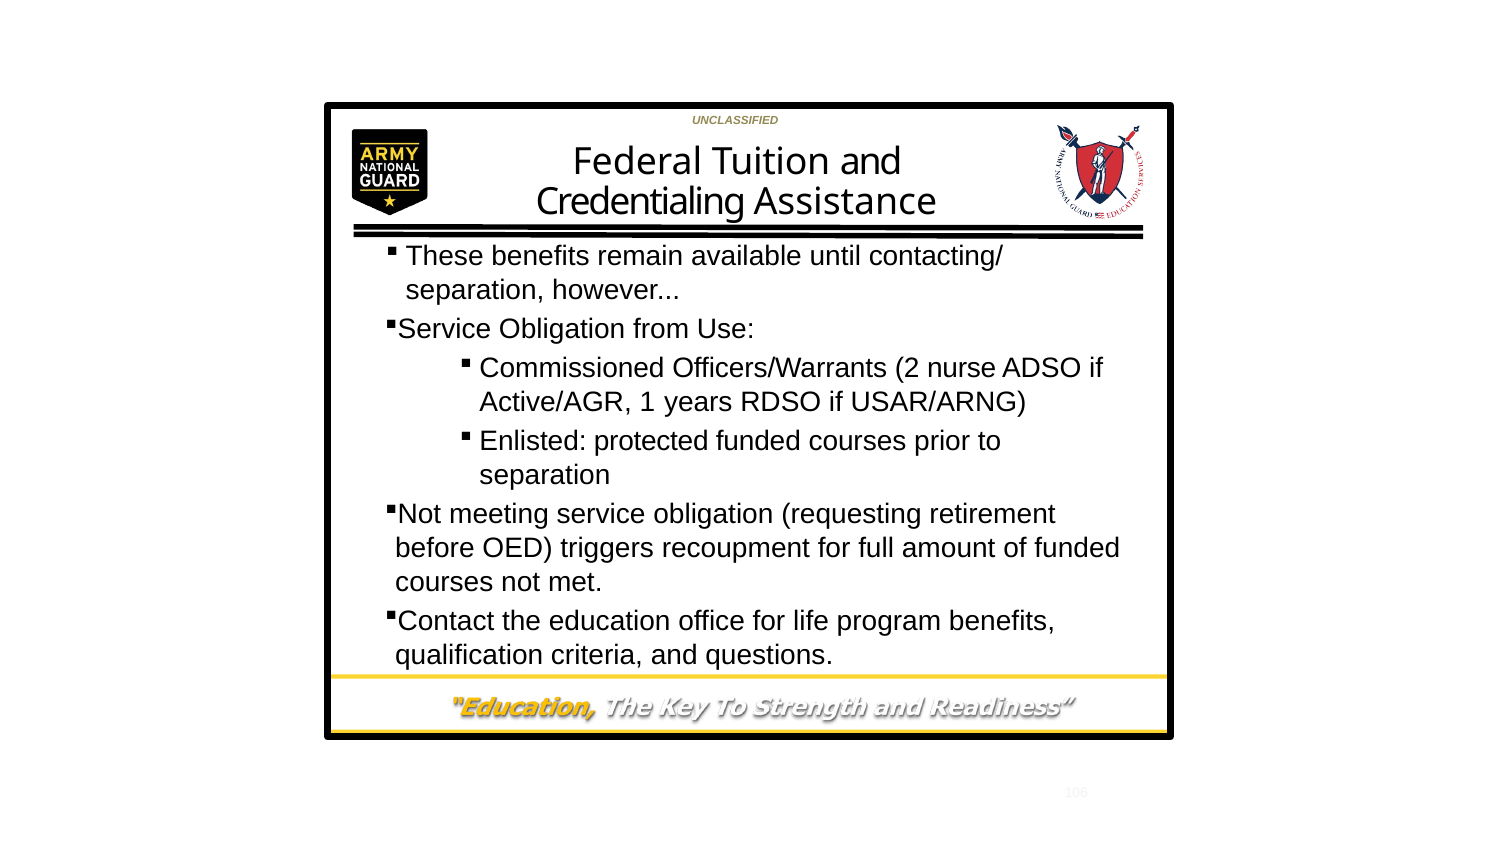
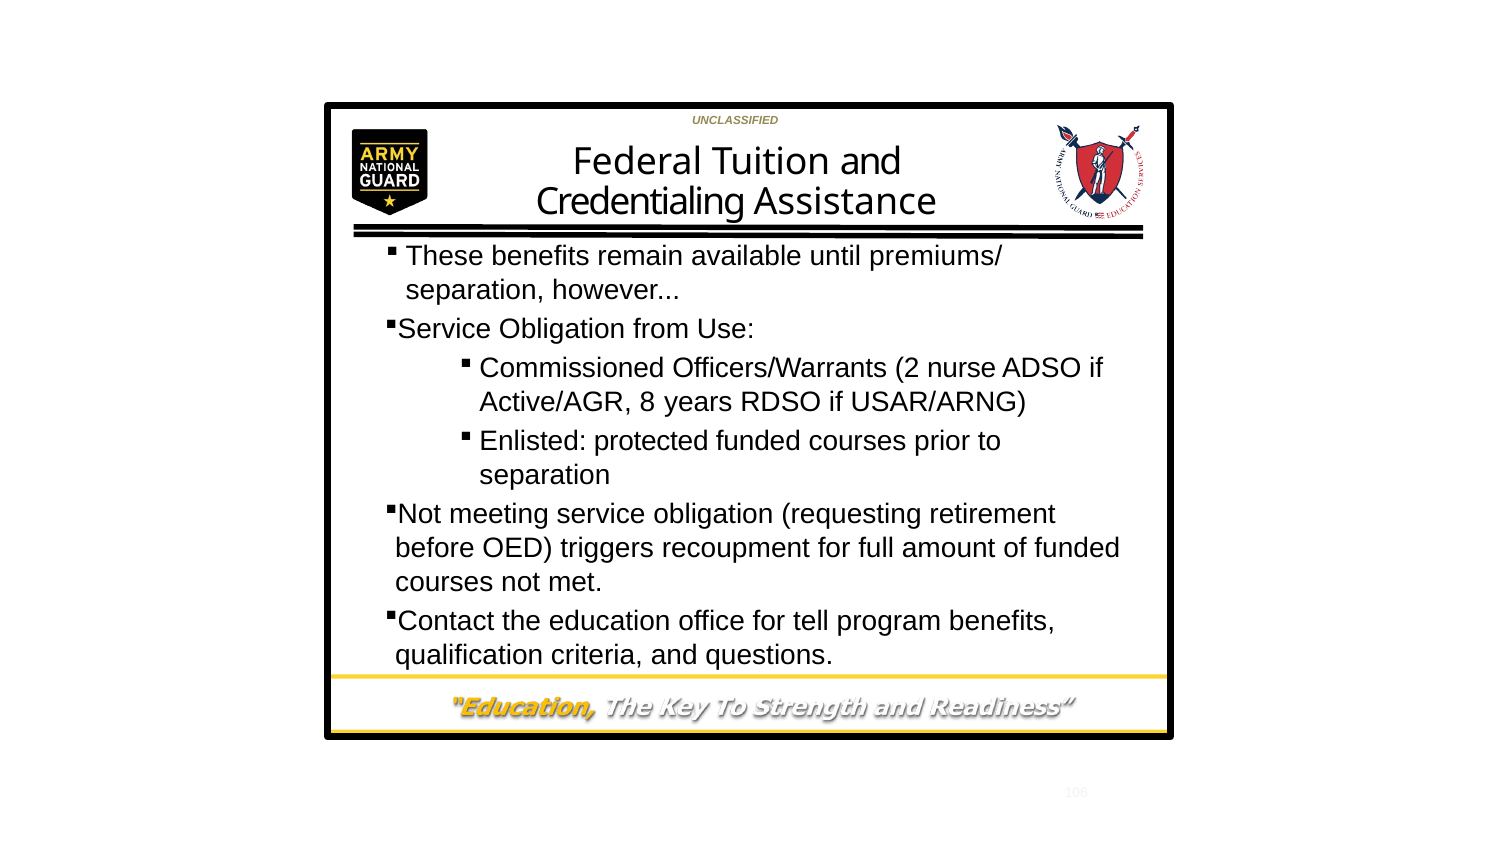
contacting/: contacting/ -> premiums/ (936, 257)
1: 1 -> 8 (647, 403)
life: life -> tell (811, 622)
